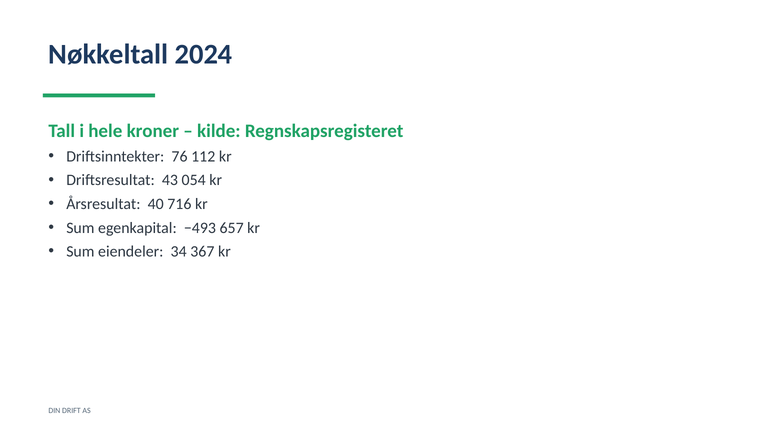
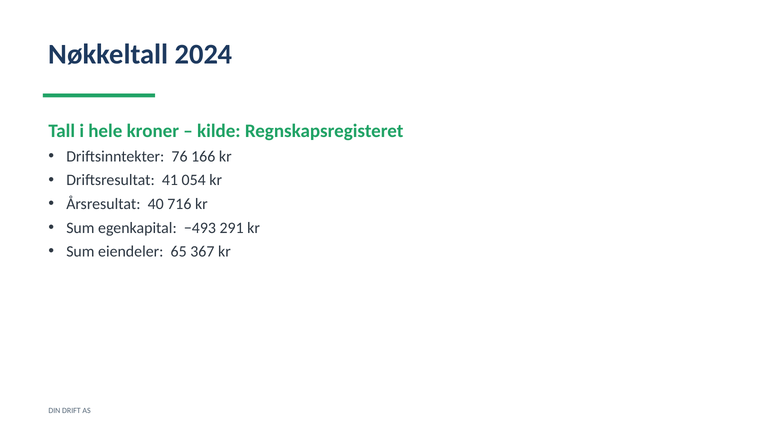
112: 112 -> 166 (203, 156)
43: 43 -> 41 (170, 180)
657: 657 -> 291 (232, 228)
34: 34 -> 65 (179, 252)
